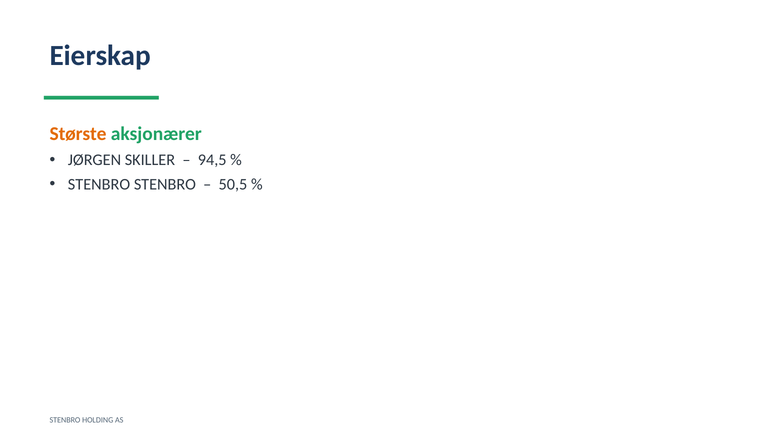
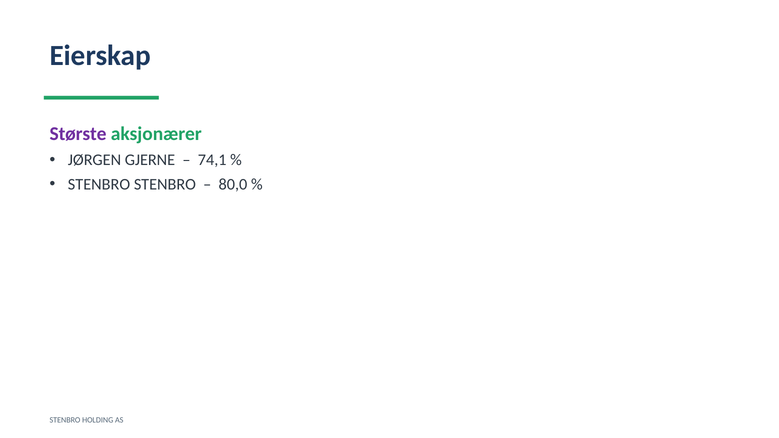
Største colour: orange -> purple (78, 134)
SKILLER: SKILLER -> GJERNE (150, 160)
94,5: 94,5 -> 74,1 (212, 160)
50,5: 50,5 -> 80,0 (233, 185)
